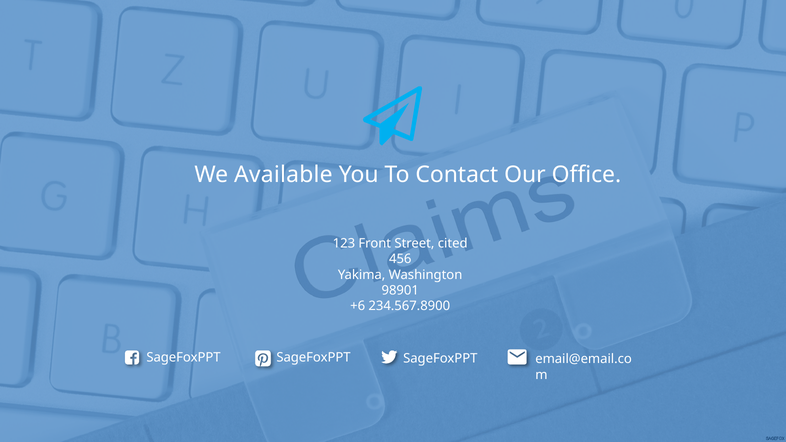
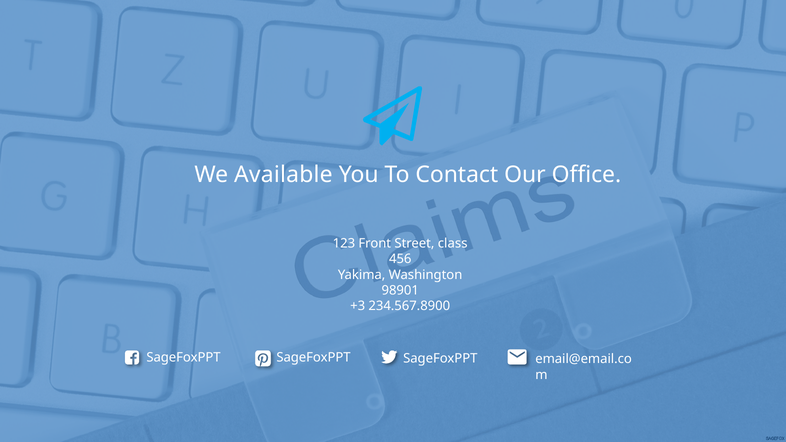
cited: cited -> class (453, 243)
+6: +6 -> +3 (358, 306)
